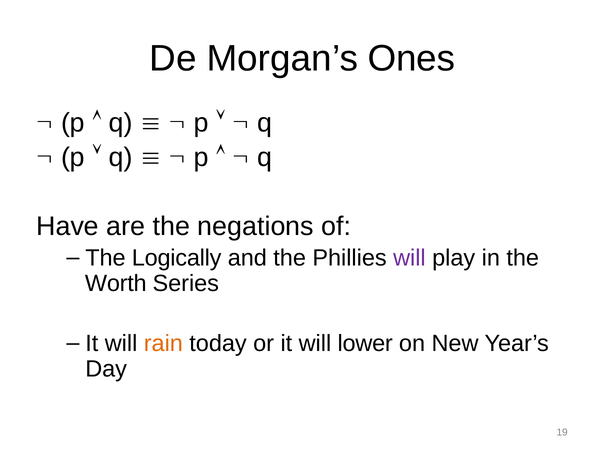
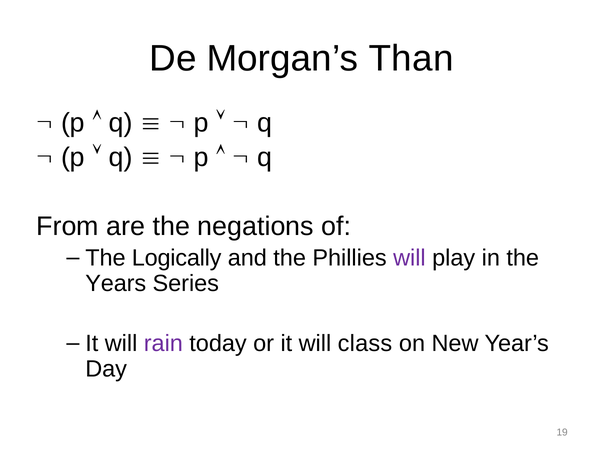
Ones: Ones -> Than (411, 58)
Have: Have -> From (68, 226)
Worth: Worth -> Years (116, 283)
rain colour: orange -> purple (163, 343)
lower: lower -> class (365, 343)
